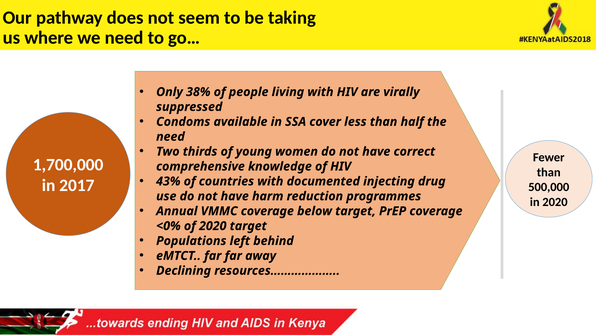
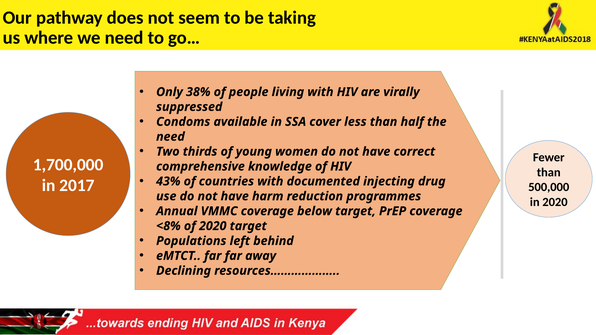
<0%: <0% -> <8% (168, 226)
